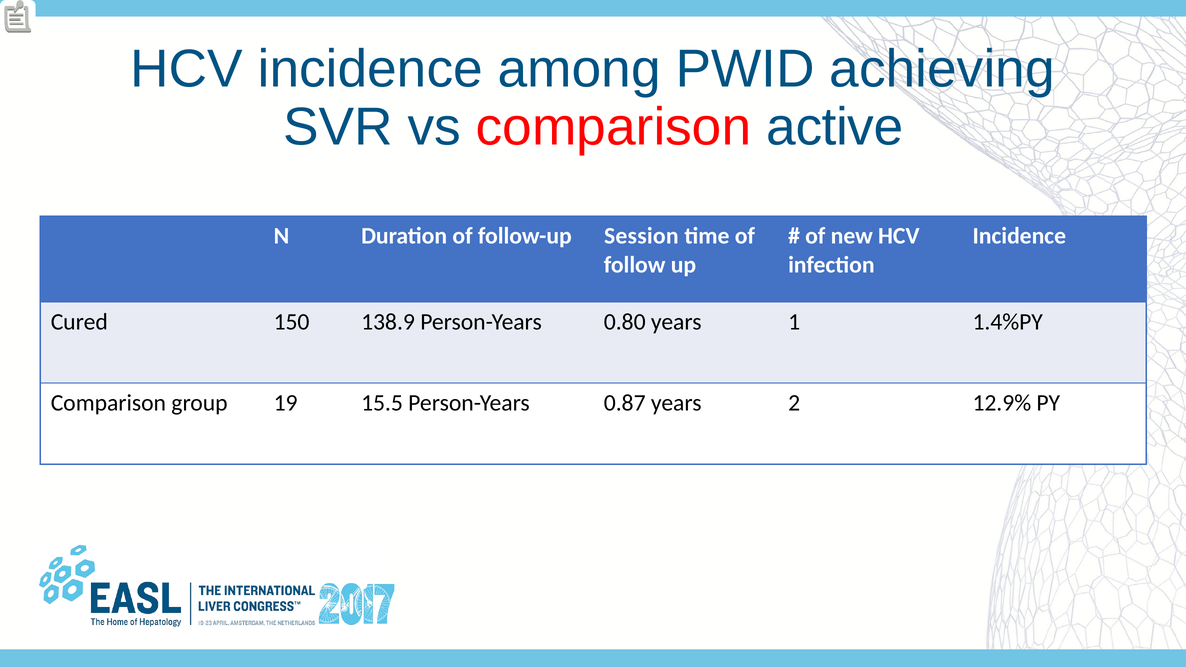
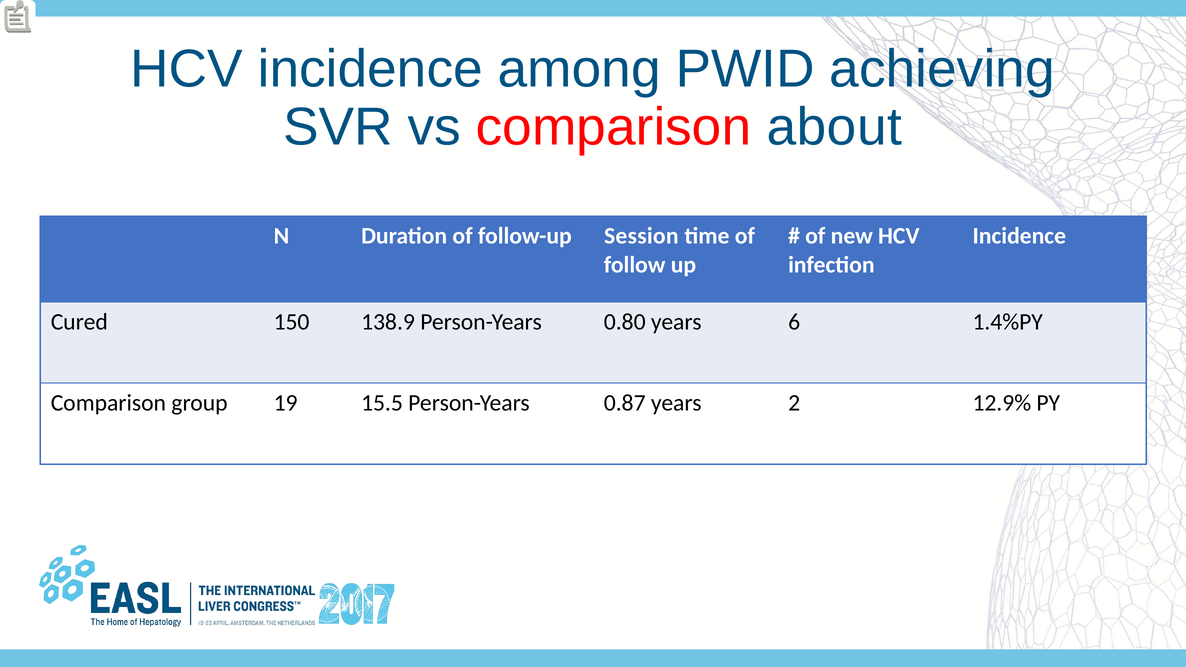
active: active -> about (834, 127)
1: 1 -> 6 (794, 322)
